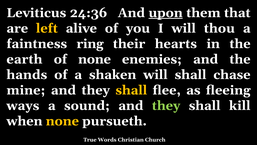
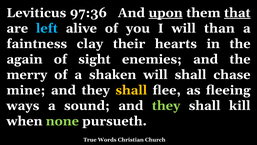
24:36: 24:36 -> 97:36 (88, 13)
that underline: none -> present (237, 13)
left colour: yellow -> light blue (47, 28)
thou: thou -> than (219, 28)
ring: ring -> clay (90, 44)
earth: earth -> again (24, 59)
of none: none -> sight (94, 59)
hands: hands -> merry (27, 75)
none colour: yellow -> light green (62, 121)
